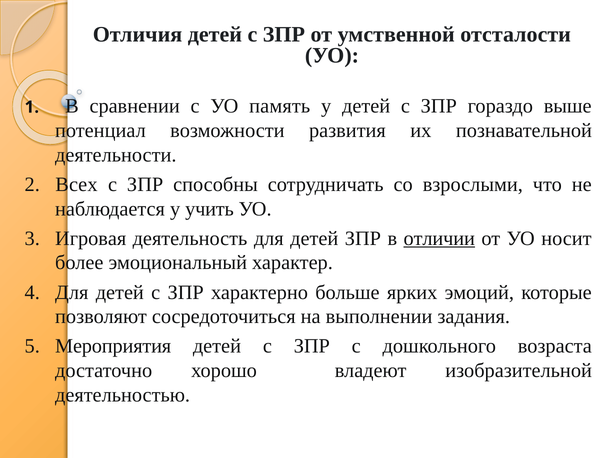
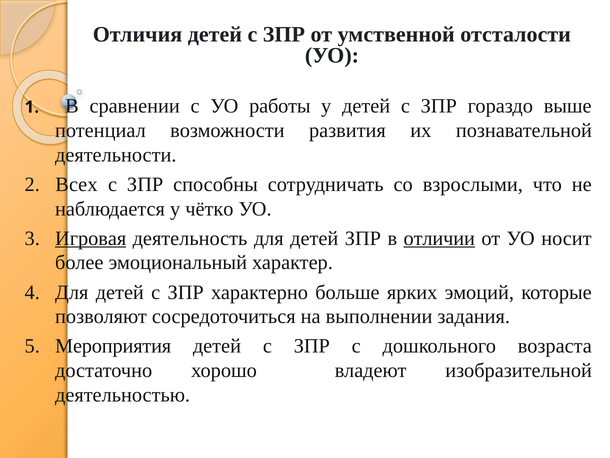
память: память -> работы (280, 106)
учить: учить -> чётко (209, 209)
Игровая underline: none -> present (91, 238)
